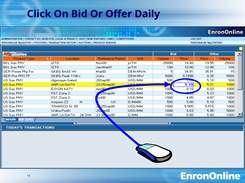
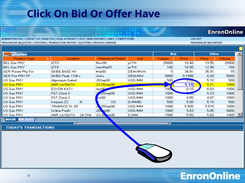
Daily: Daily -> Have (147, 14)
